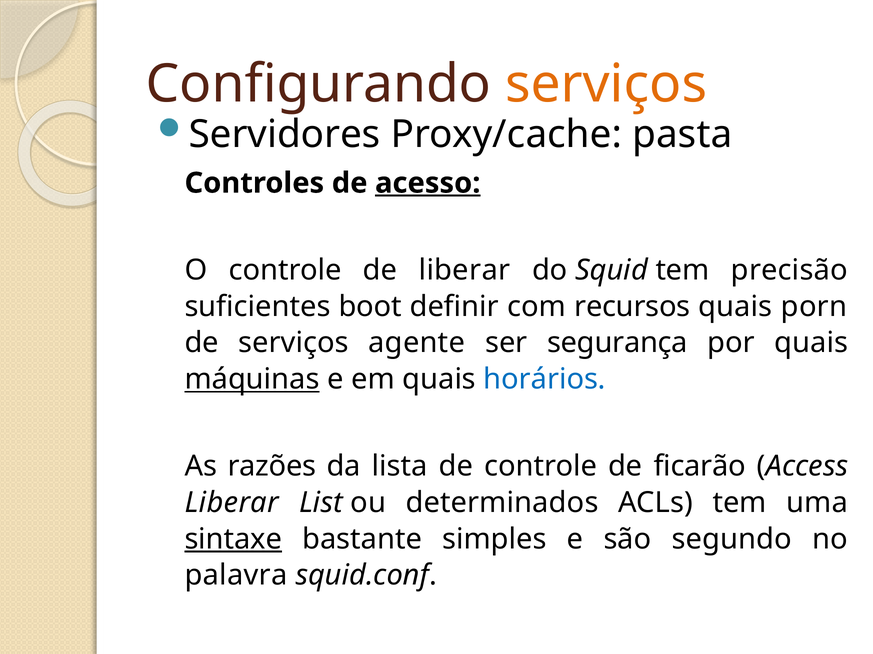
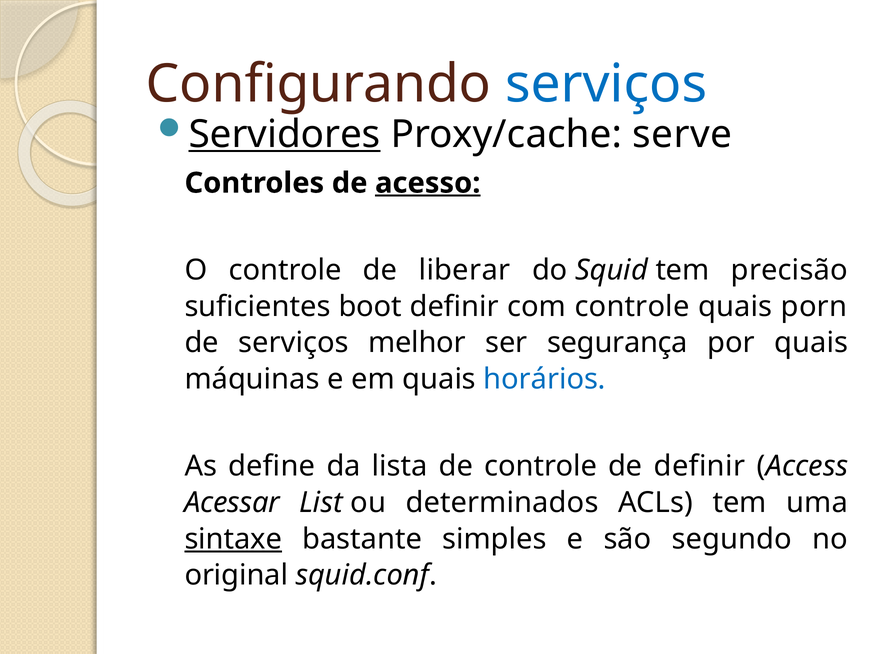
serviços colour: orange -> blue (606, 85)
Servidores underline: none -> present (285, 134)
pasta: pasta -> serve (682, 134)
com recursos: recursos -> controle (632, 307)
agente: agente -> melhor (417, 343)
máquinas underline: present -> none (252, 380)
razões: razões -> define (272, 467)
de ficarão: ficarão -> definir (699, 467)
Liberar: Liberar -> Acessar (232, 503)
palavra: palavra -> original (236, 576)
